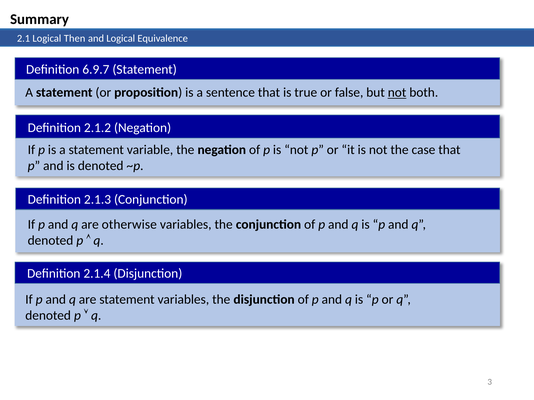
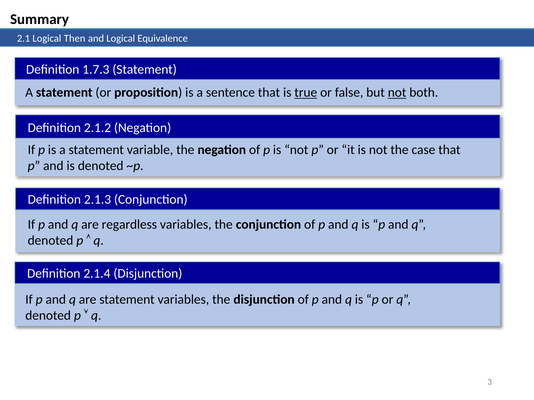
6.9.7: 6.9.7 -> 1.7.3 (96, 69)
true underline: none -> present (306, 93)
otherwise: otherwise -> regardless (129, 225)
